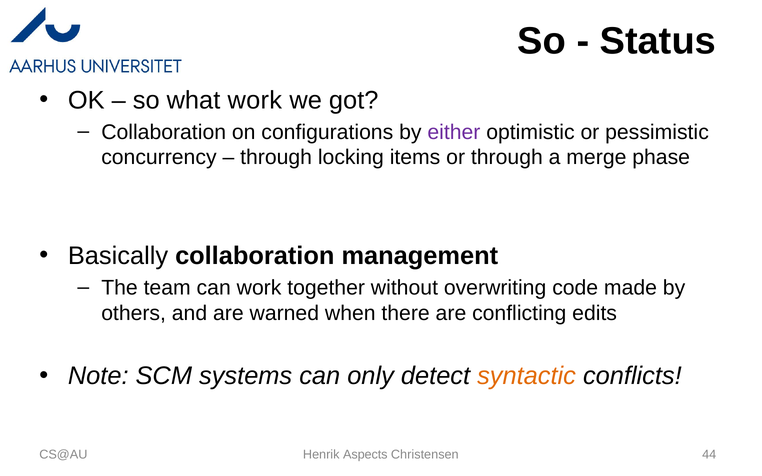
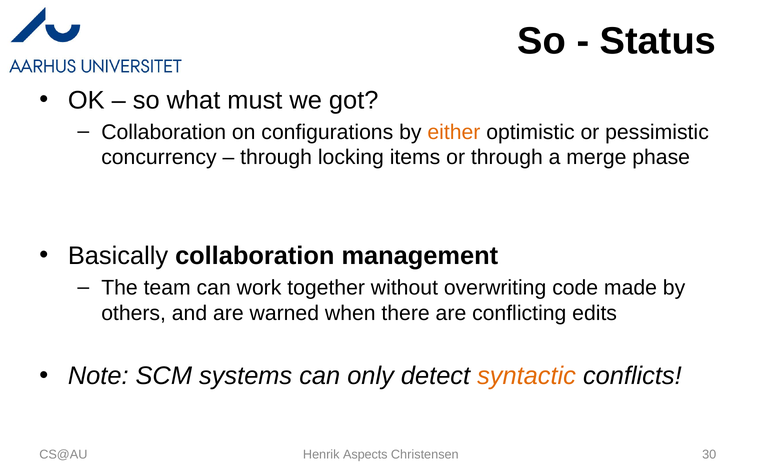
what work: work -> must (255, 100)
either colour: purple -> orange (454, 132)
44: 44 -> 30 (709, 455)
